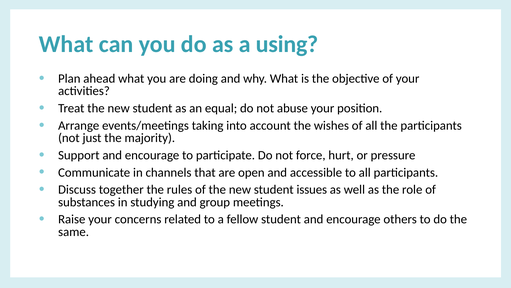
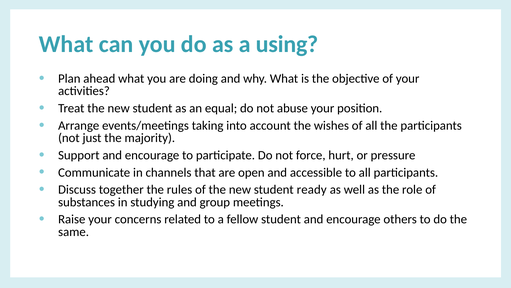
issues: issues -> ready (312, 189)
